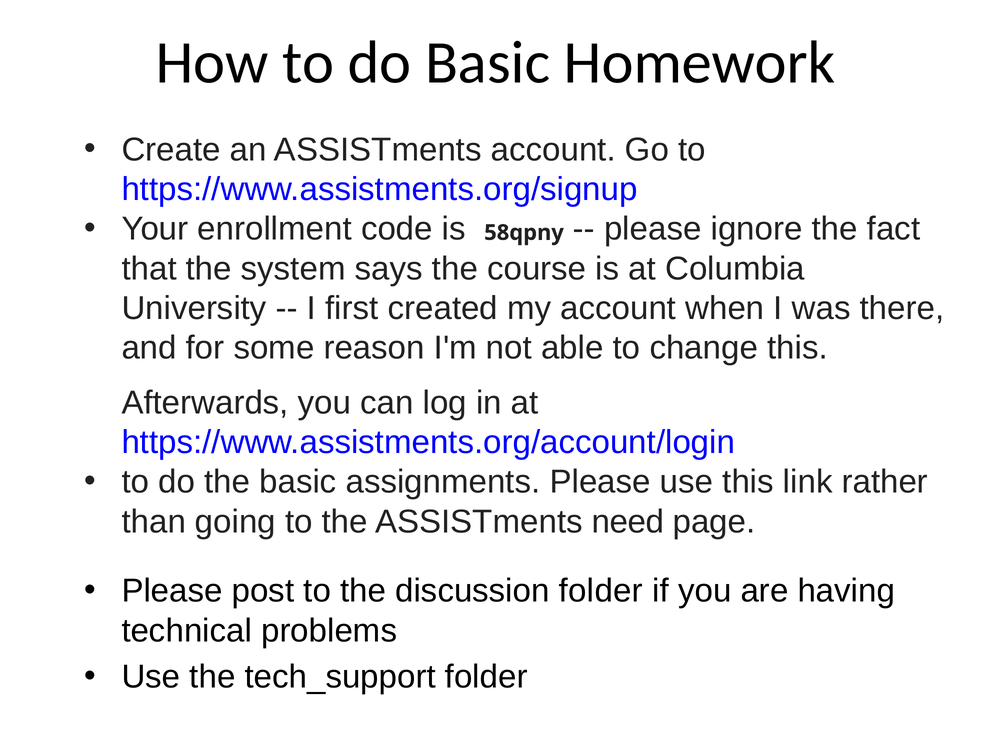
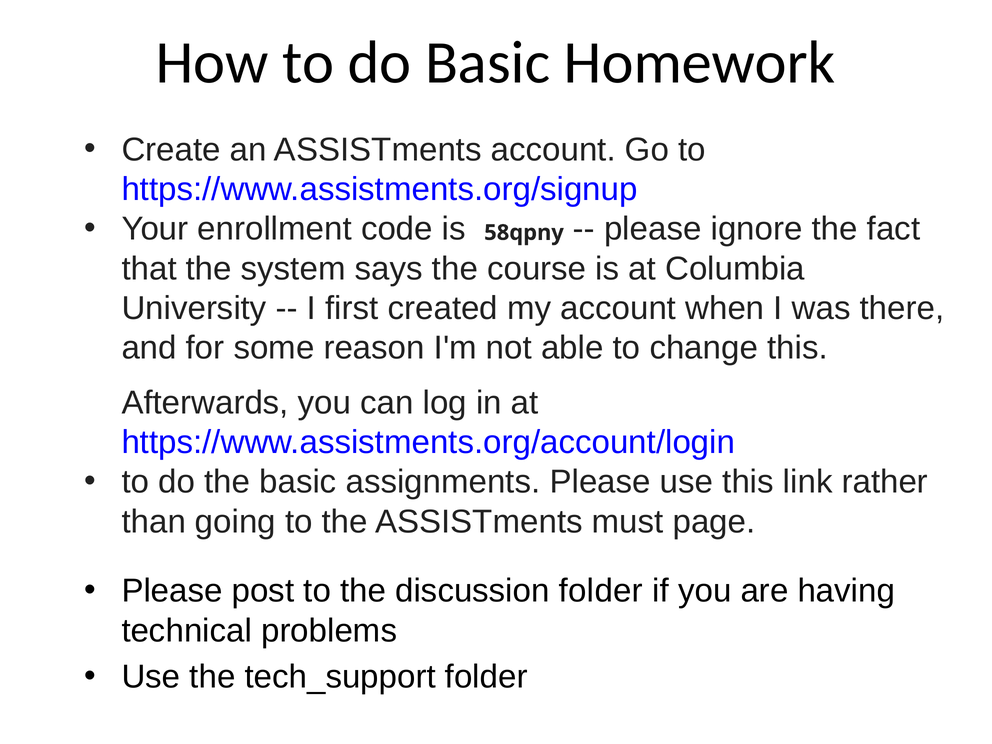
need: need -> must (628, 522)
